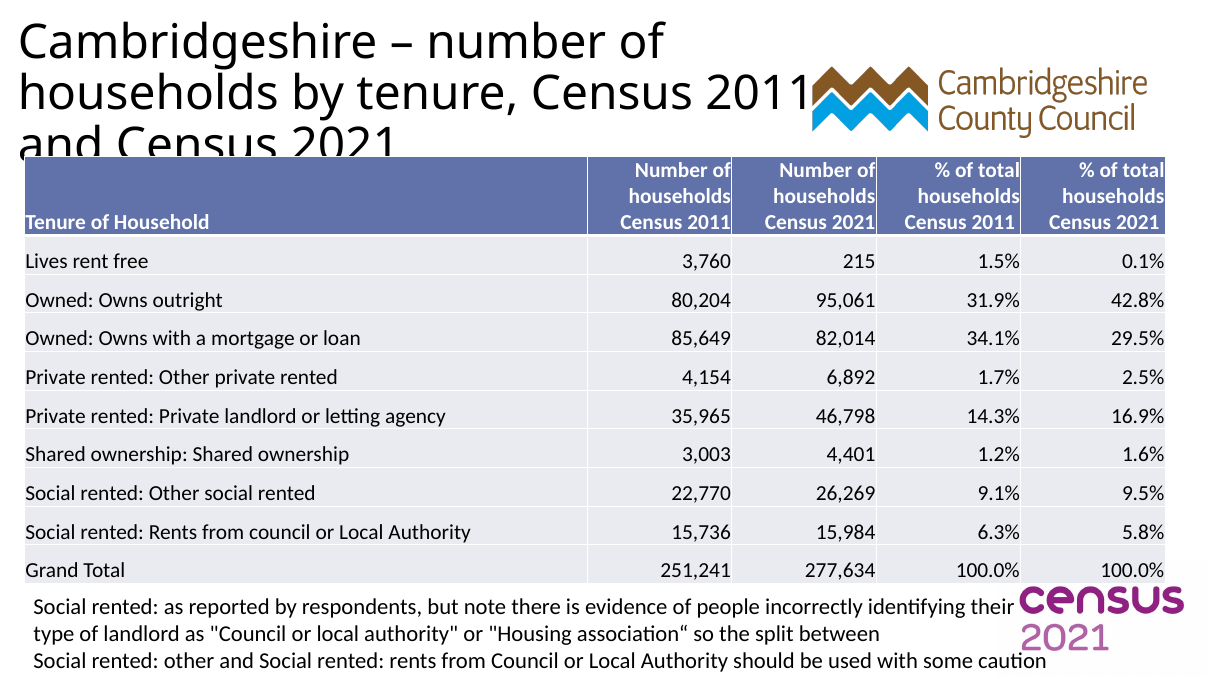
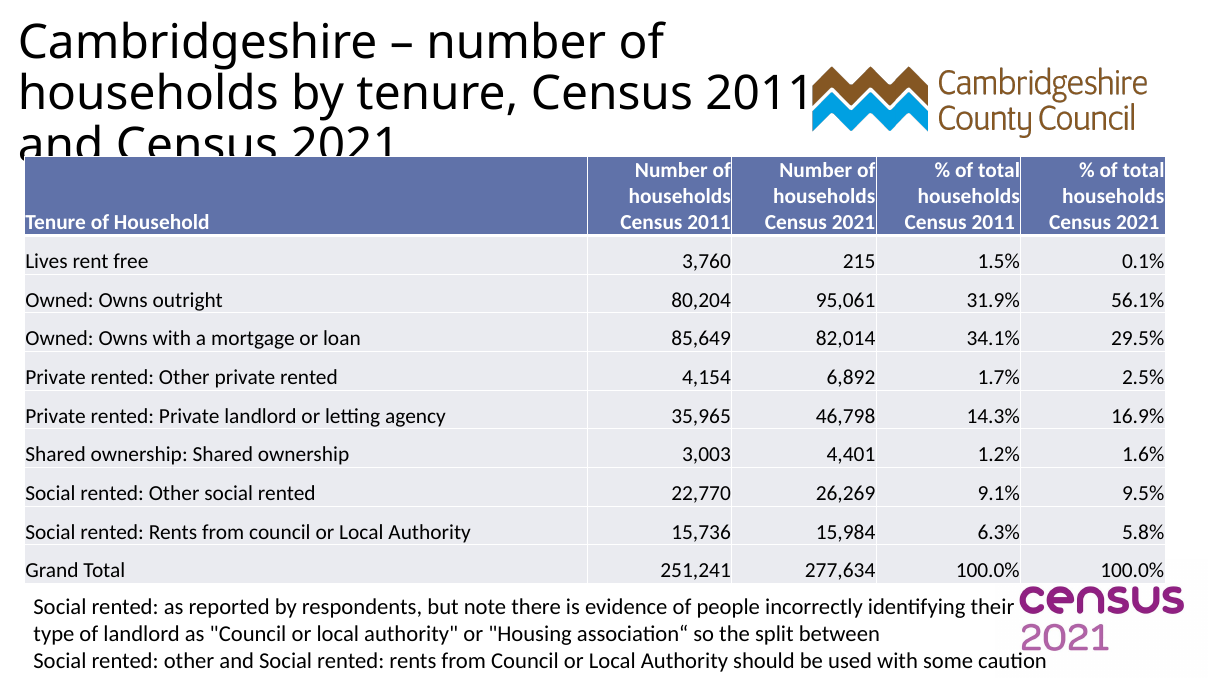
42.8%: 42.8% -> 56.1% (1138, 300)
